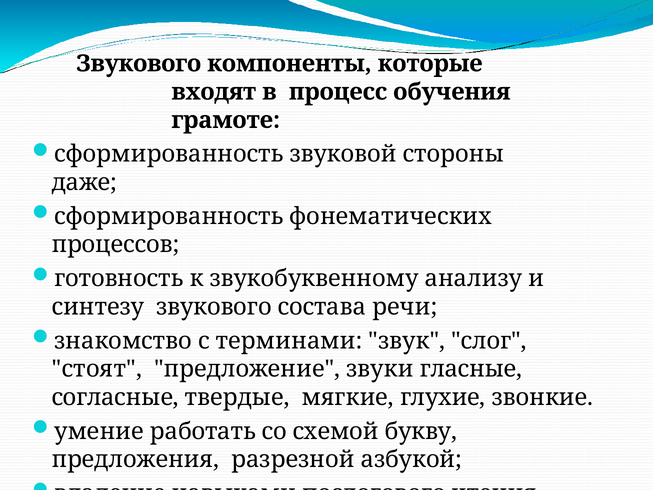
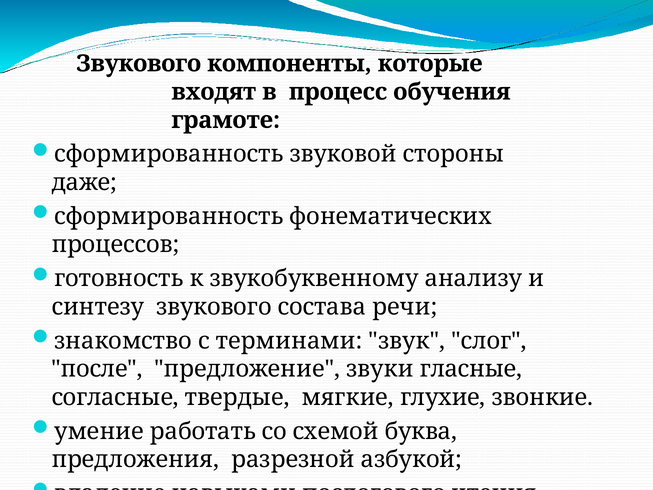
стоят: стоят -> после (97, 369)
букву: букву -> буква (421, 431)
